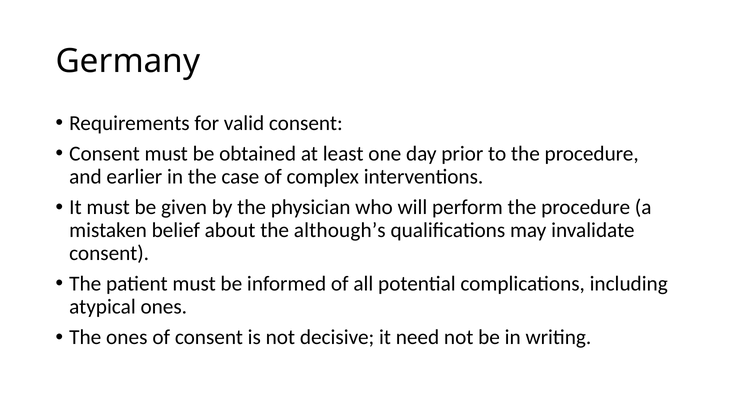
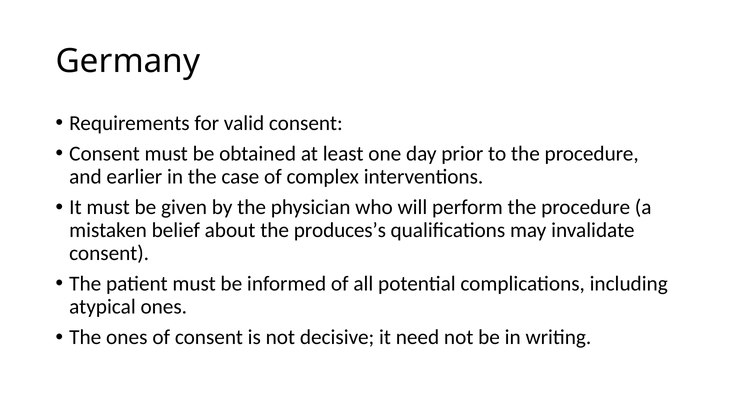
although’s: although’s -> produces’s (340, 230)
